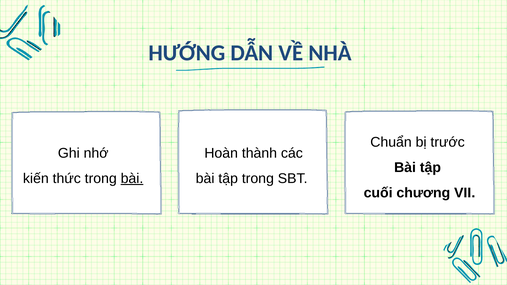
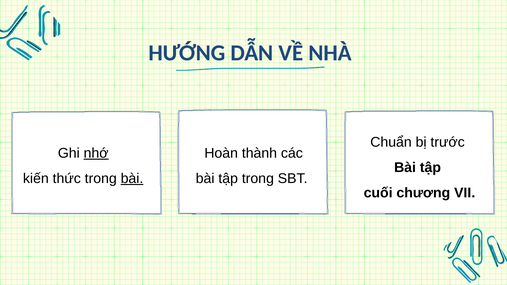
nhớ underline: none -> present (96, 153)
